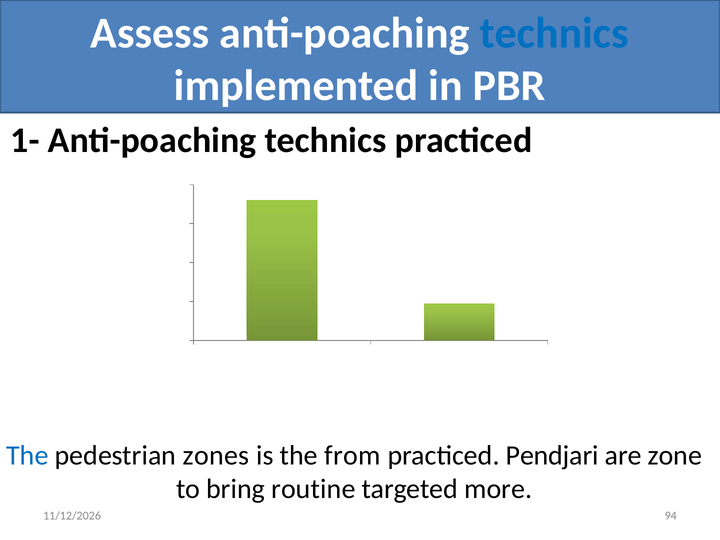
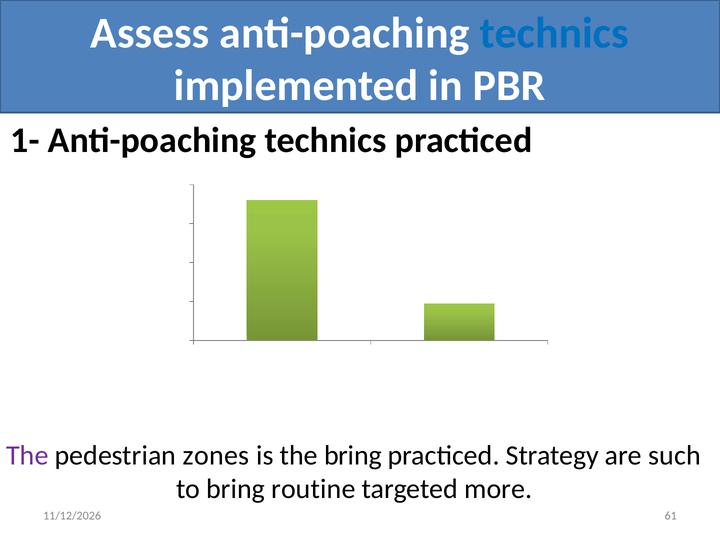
The colour: blue -> purple (27, 455)
the from: from -> bring (353, 455)
Pendjari: Pendjari -> Strategy (552, 455)
zone: zone -> such (675, 455)
94: 94 -> 61 (671, 516)
